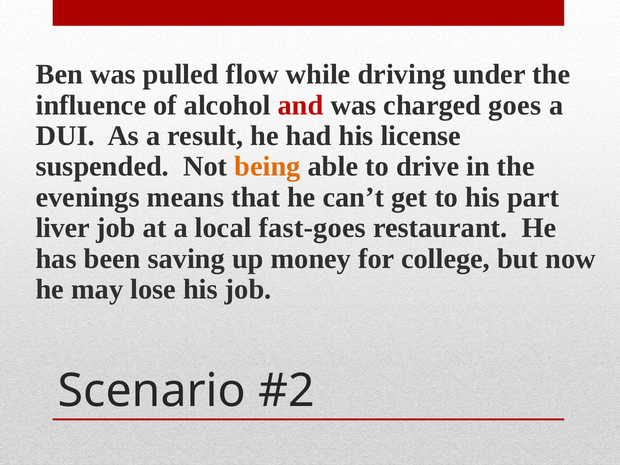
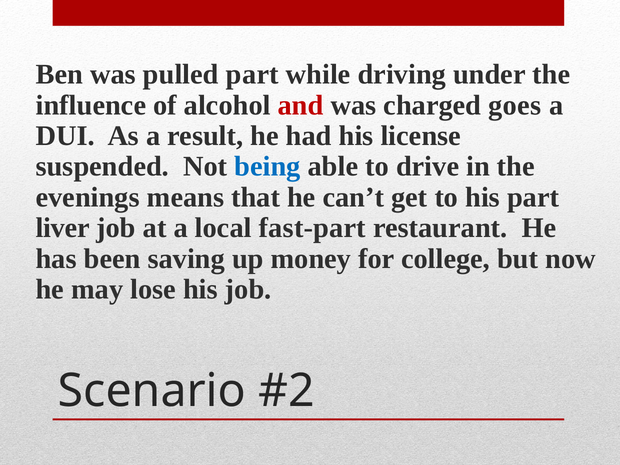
pulled flow: flow -> part (252, 75)
being colour: orange -> blue (268, 167)
fast-goes: fast-goes -> fast-part (312, 228)
